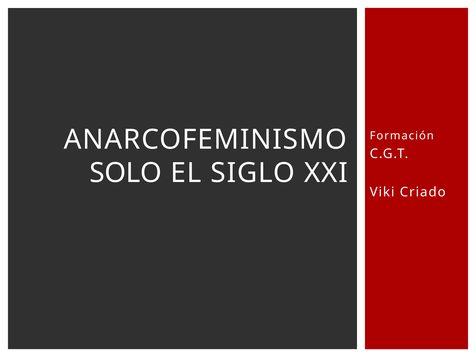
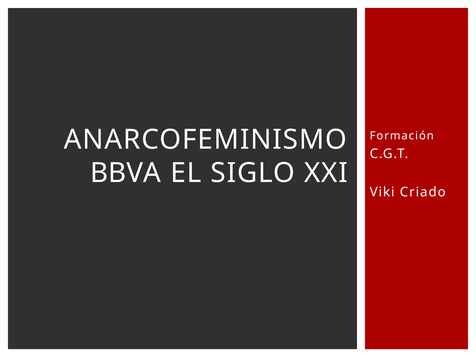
SOLO: SOLO -> BBVA (126, 173)
